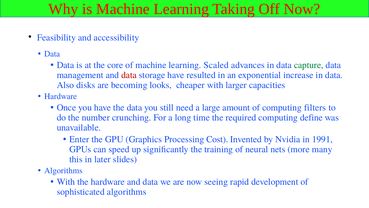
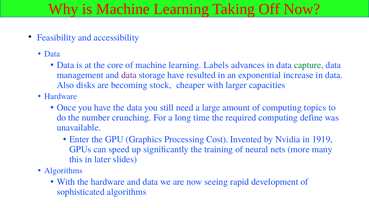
Scaled: Scaled -> Labels (216, 65)
data colour: red -> purple (129, 75)
looks: looks -> stock (161, 85)
filters: filters -> topics (315, 107)
1991: 1991 -> 1919 (322, 139)
